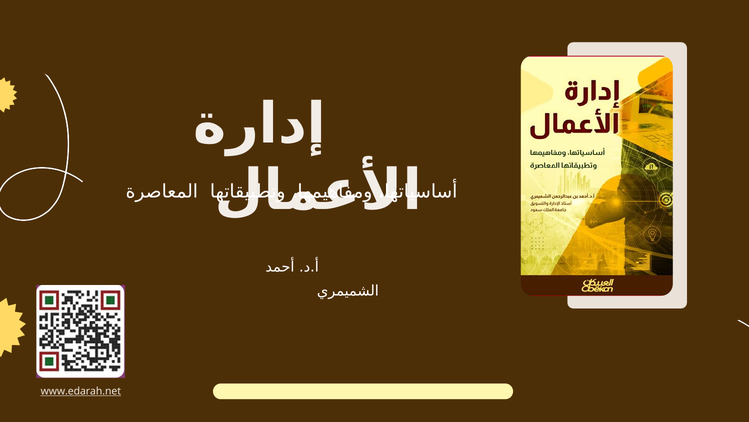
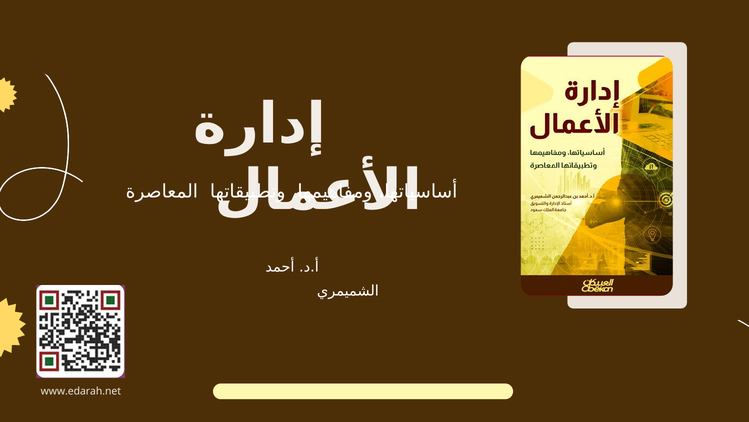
www.edarah.net underline: present -> none (81, 391)
